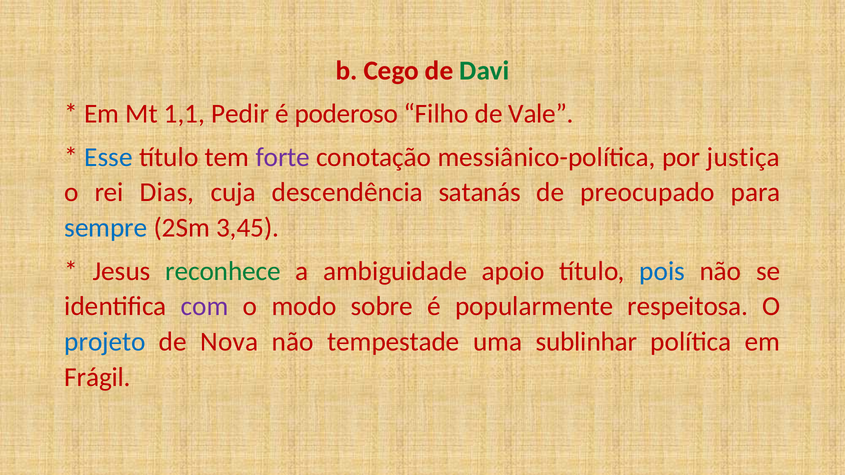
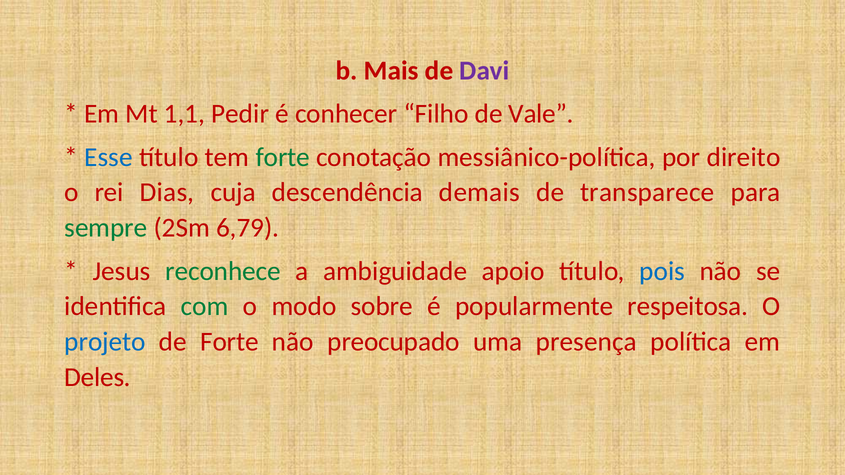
Cego: Cego -> Mais (391, 71)
Davi colour: green -> purple (484, 71)
poderoso: poderoso -> conhecer (346, 114)
forte colour: purple -> green (283, 157)
justiça: justiça -> direito (744, 157)
satanás: satanás -> demais (479, 193)
preocupado: preocupado -> transparece (647, 193)
sempre colour: blue -> green (106, 228)
3,45: 3,45 -> 6,79 (248, 228)
com colour: purple -> green (205, 307)
de Nova: Nova -> Forte (230, 342)
tempestade: tempestade -> preocupado (394, 342)
sublinhar: sublinhar -> presença (586, 342)
Frágil: Frágil -> Deles (98, 377)
